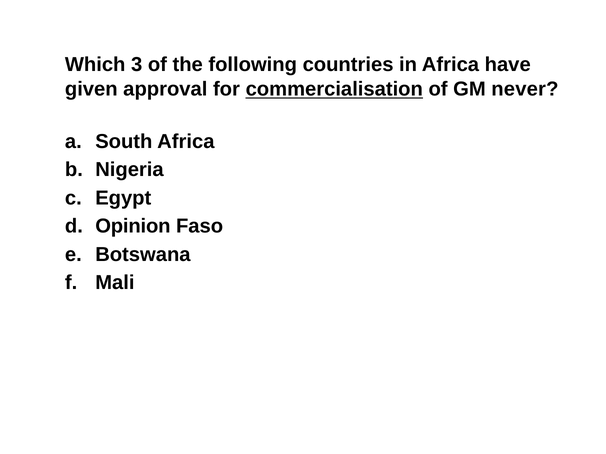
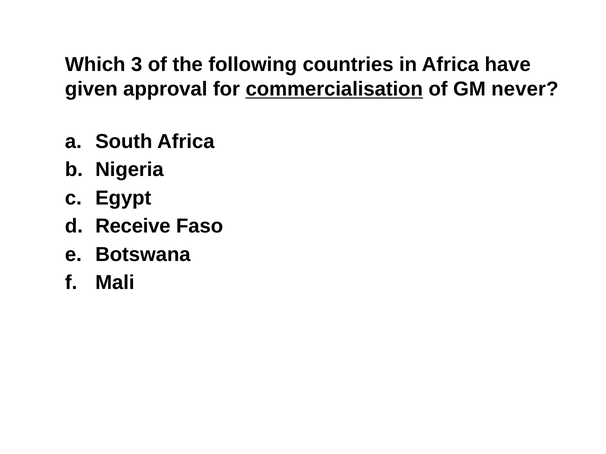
Opinion: Opinion -> Receive (133, 226)
